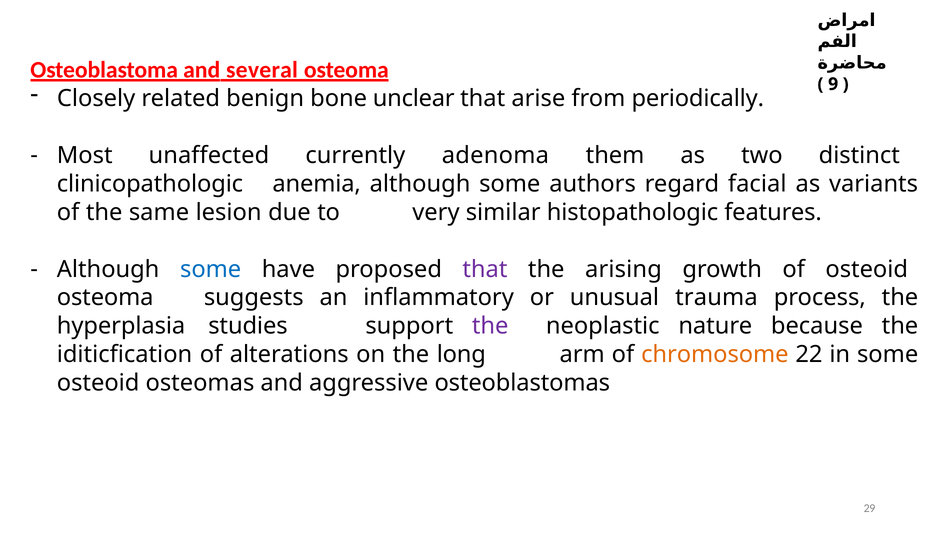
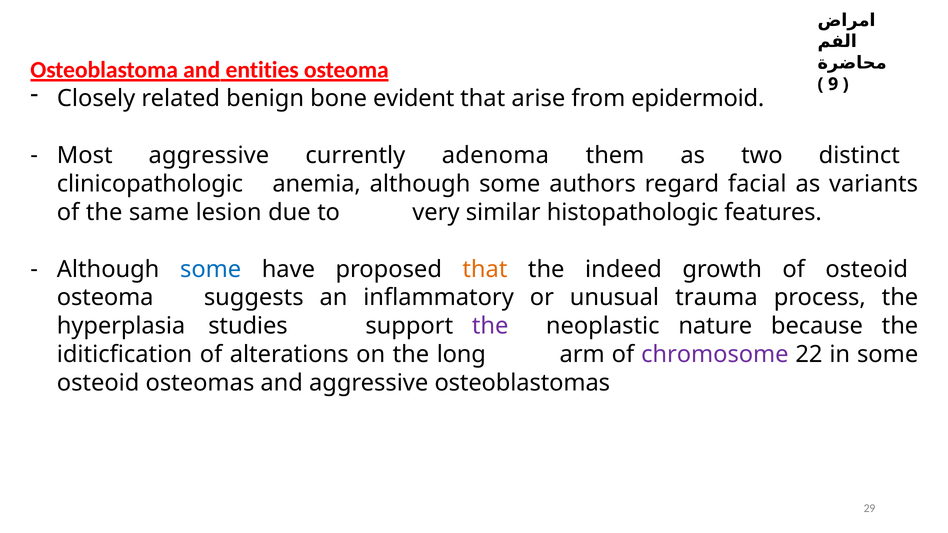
several: several -> entities (262, 70)
unclear: unclear -> evident (414, 99)
periodically: periodically -> epidermoid (698, 99)
Most unaffected: unaffected -> aggressive (209, 155)
that colour: purple -> orange (485, 269)
arising: arising -> indeed (624, 269)
chromosome colour: orange -> purple (715, 355)
